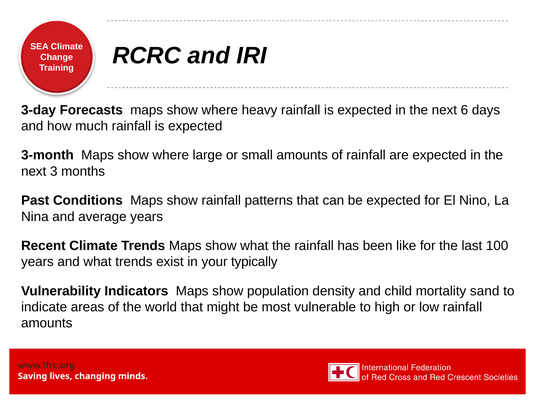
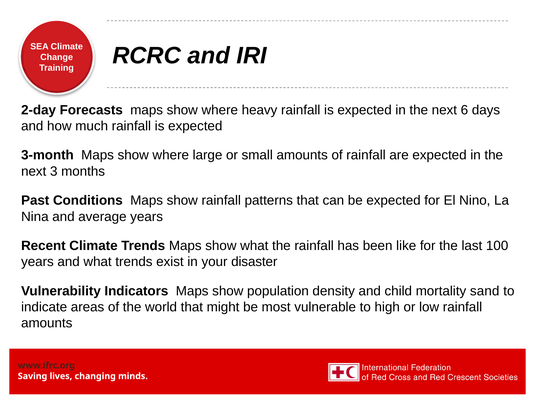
3-day: 3-day -> 2-day (39, 110)
typically: typically -> disaster (254, 261)
